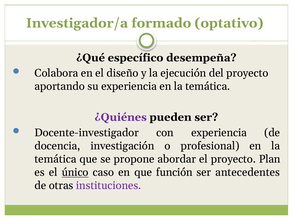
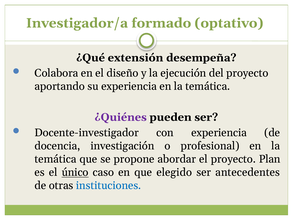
específico: específico -> extensión (135, 58)
función: función -> elegido (174, 172)
instituciones colour: purple -> blue (109, 185)
